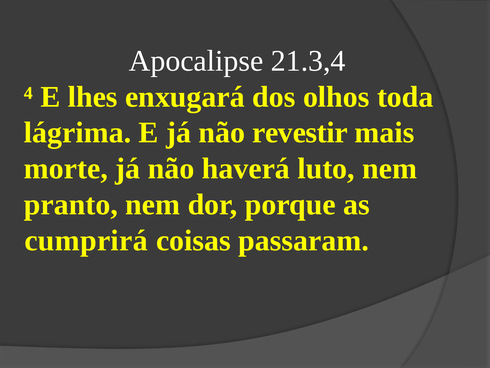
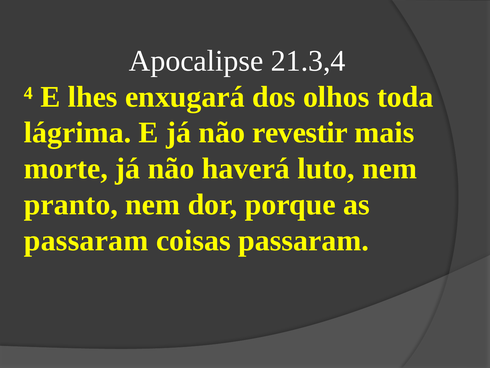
cumprirá: cumprirá -> passaram (86, 240)
